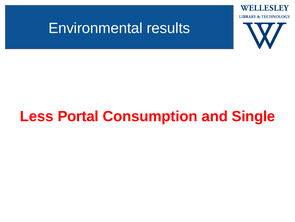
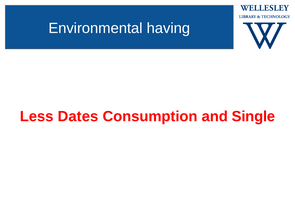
results: results -> having (168, 28)
Portal: Portal -> Dates (78, 116)
